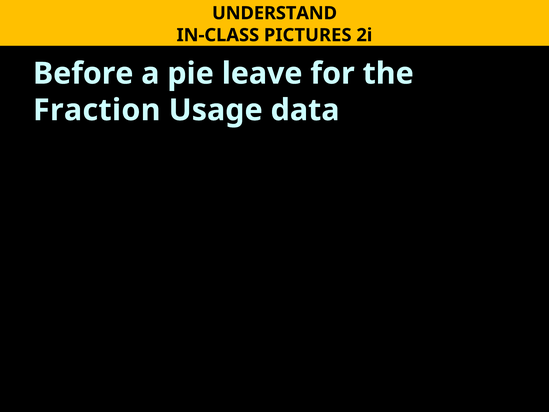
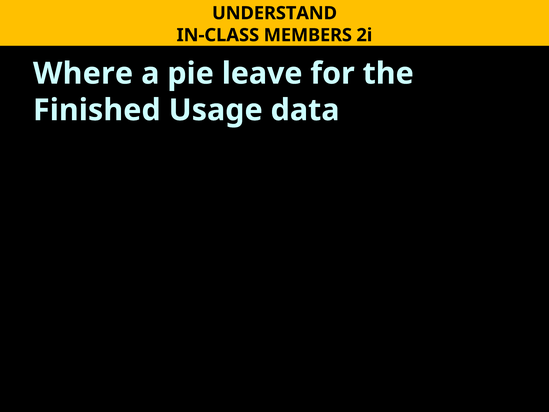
PICTURES: PICTURES -> MEMBERS (308, 35)
Before: Before -> Where (83, 73)
Fraction: Fraction -> Finished (97, 110)
